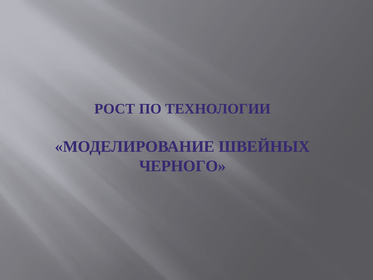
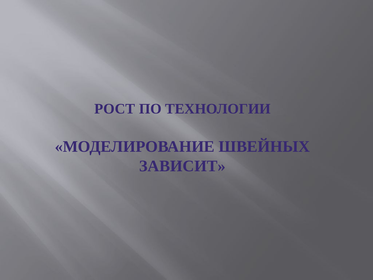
ЧЕРНОГО: ЧЕРНОГО -> ЗАВИСИТ (182, 166)
